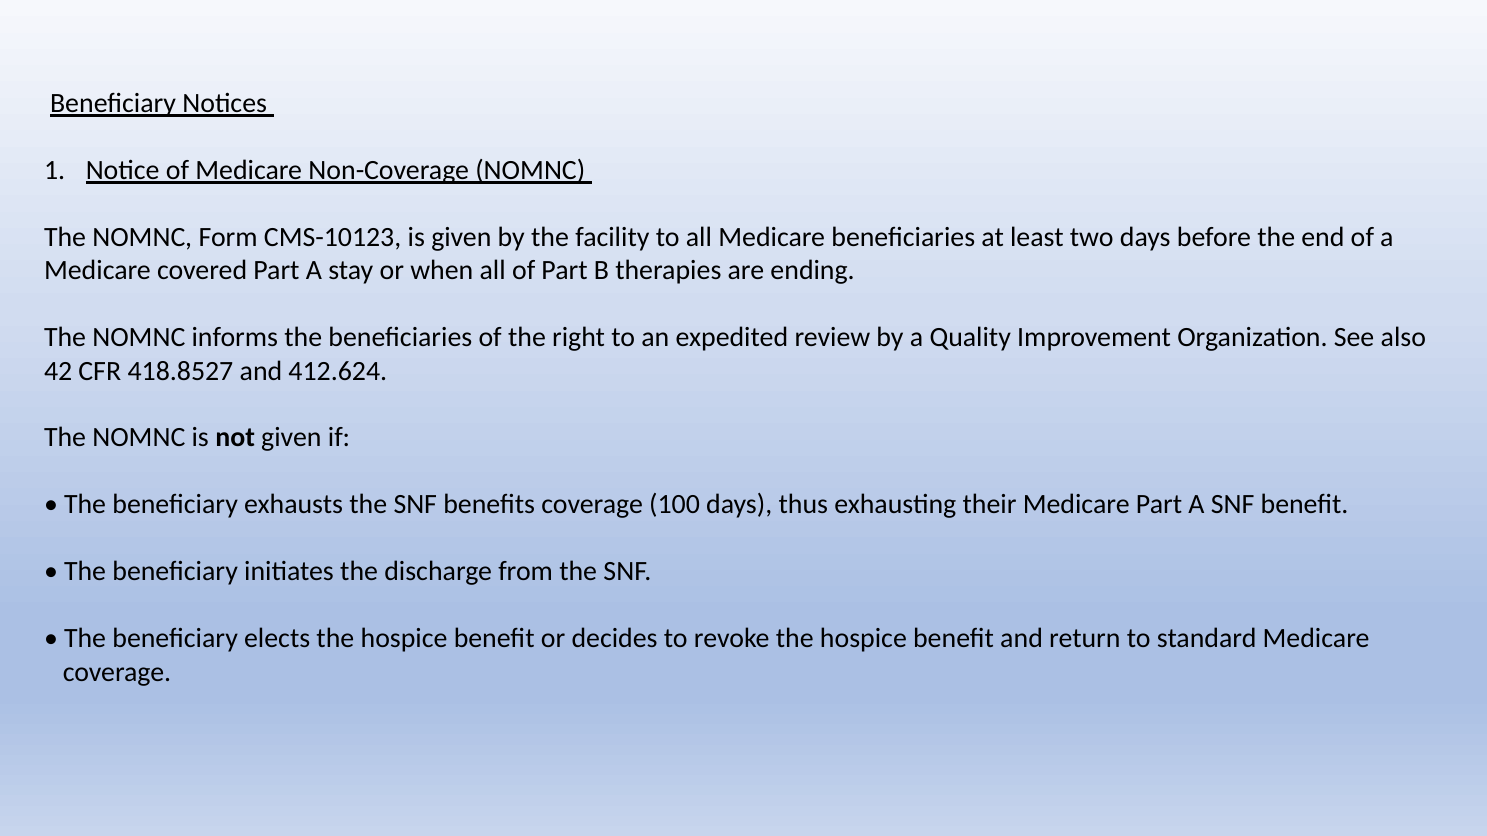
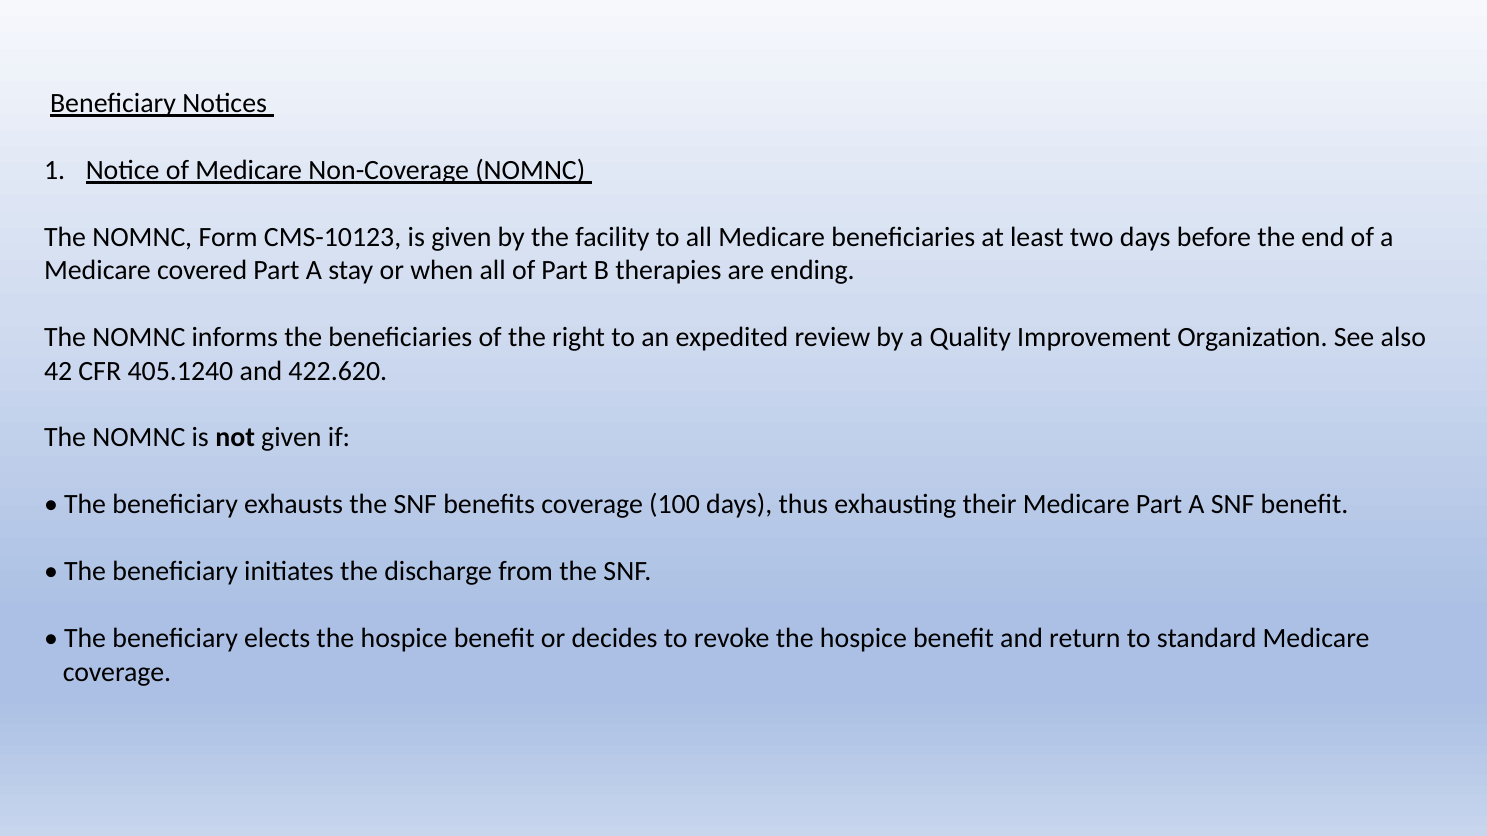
418.8527: 418.8527 -> 405.1240 (180, 371)
412.624: 412.624 -> 422.620 (338, 371)
